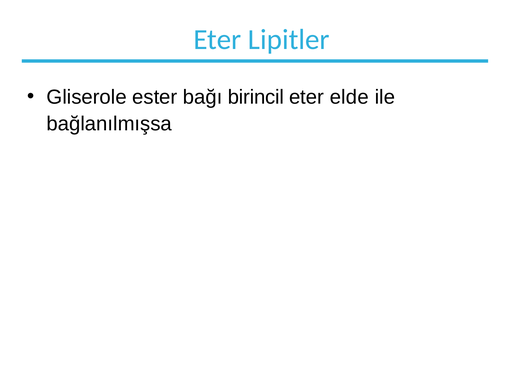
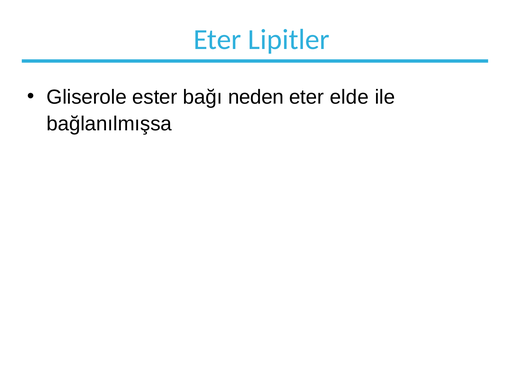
birincil: birincil -> neden (256, 97)
